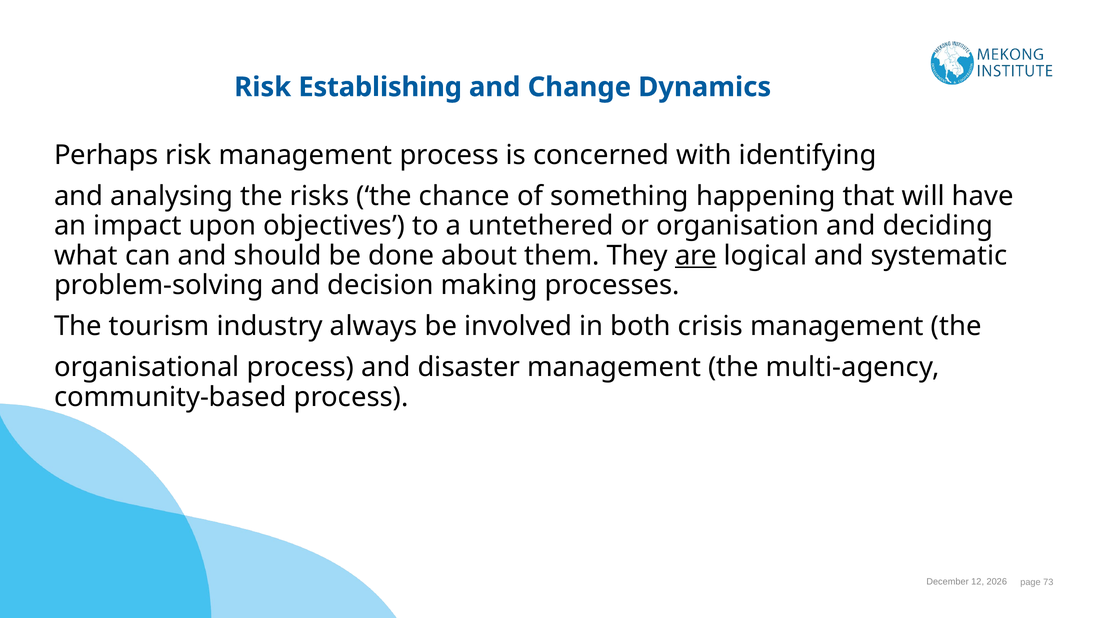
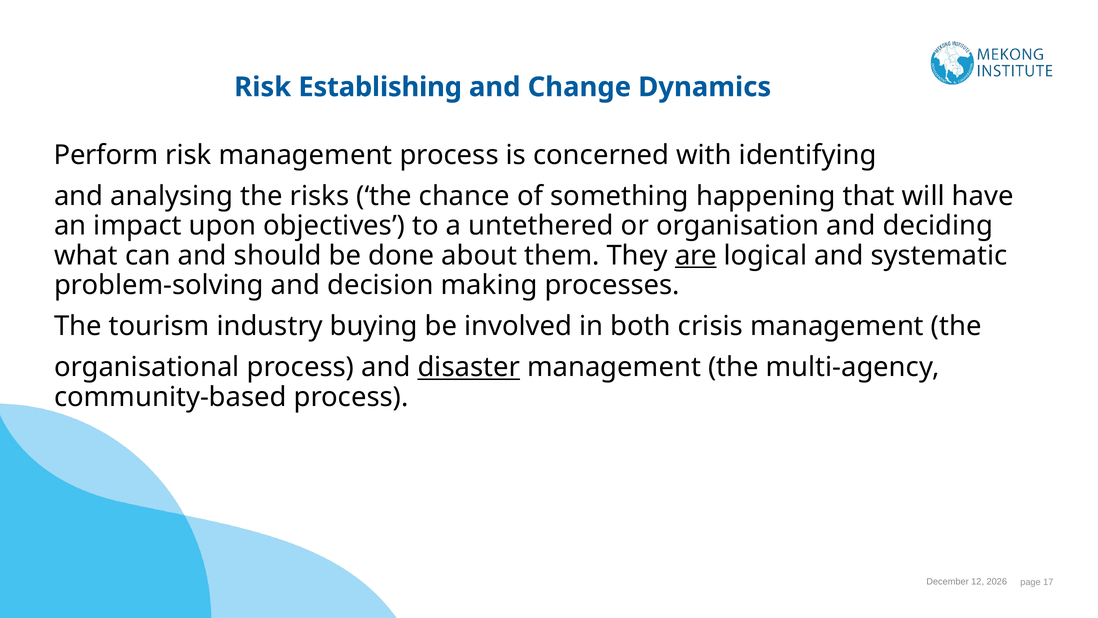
Perhaps: Perhaps -> Perform (106, 155)
always: always -> buying (374, 326)
disaster underline: none -> present (469, 367)
73: 73 -> 17 (1048, 582)
